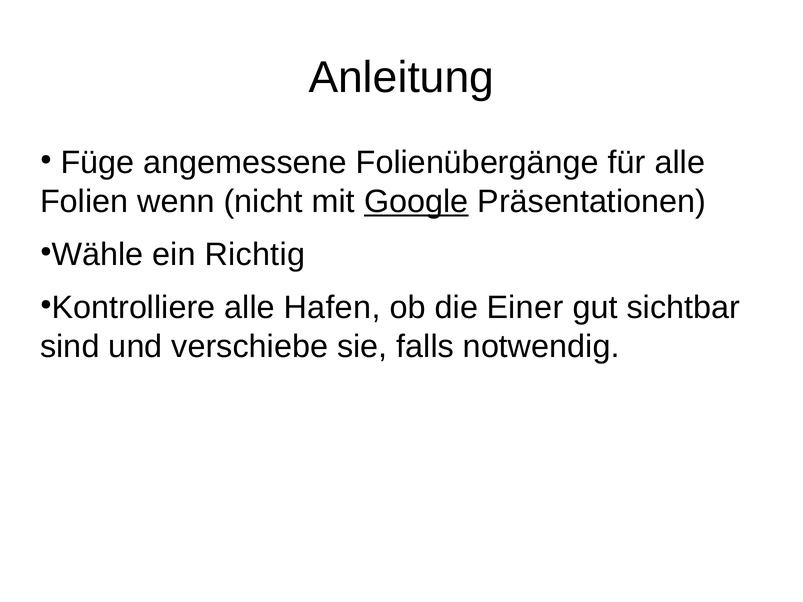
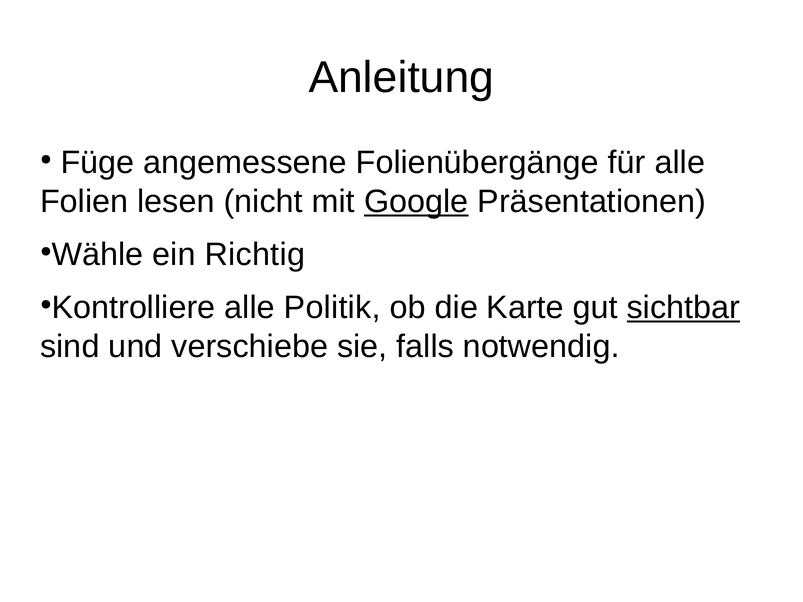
wenn: wenn -> lesen (176, 201)
Hafen: Hafen -> Politik (332, 308)
Einer: Einer -> Karte (525, 308)
sichtbar underline: none -> present (683, 308)
